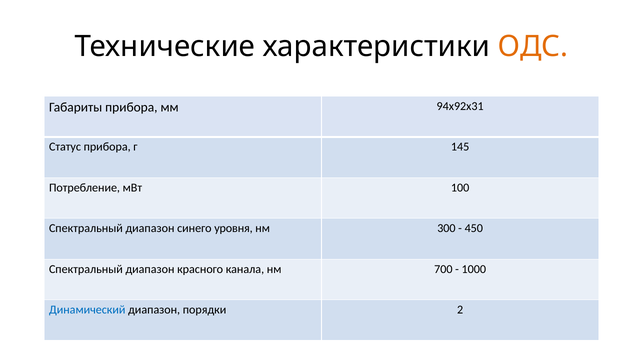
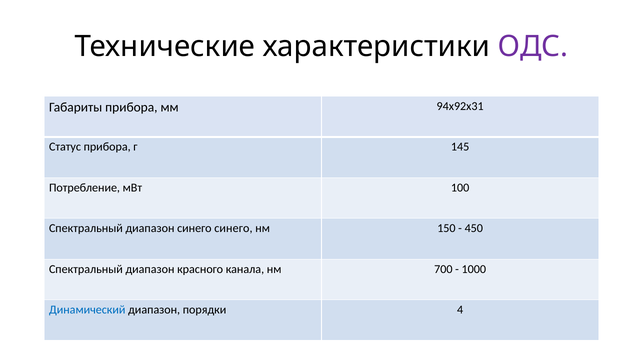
ОДС colour: orange -> purple (533, 47)
синего уровня: уровня -> синего (233, 228)
300: 300 -> 150 (446, 228)
2: 2 -> 4 (460, 309)
